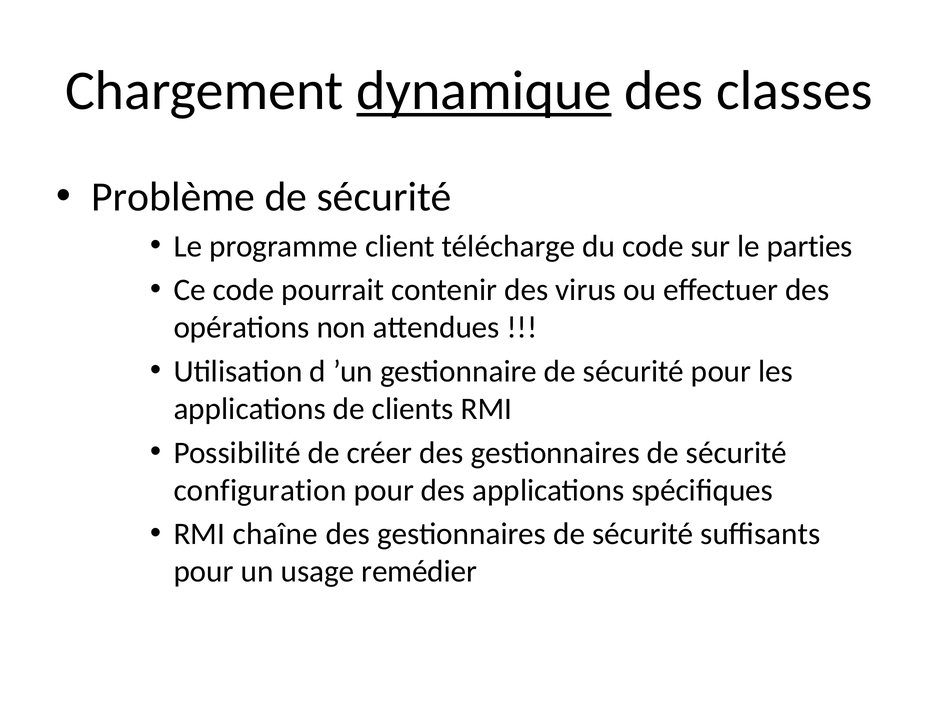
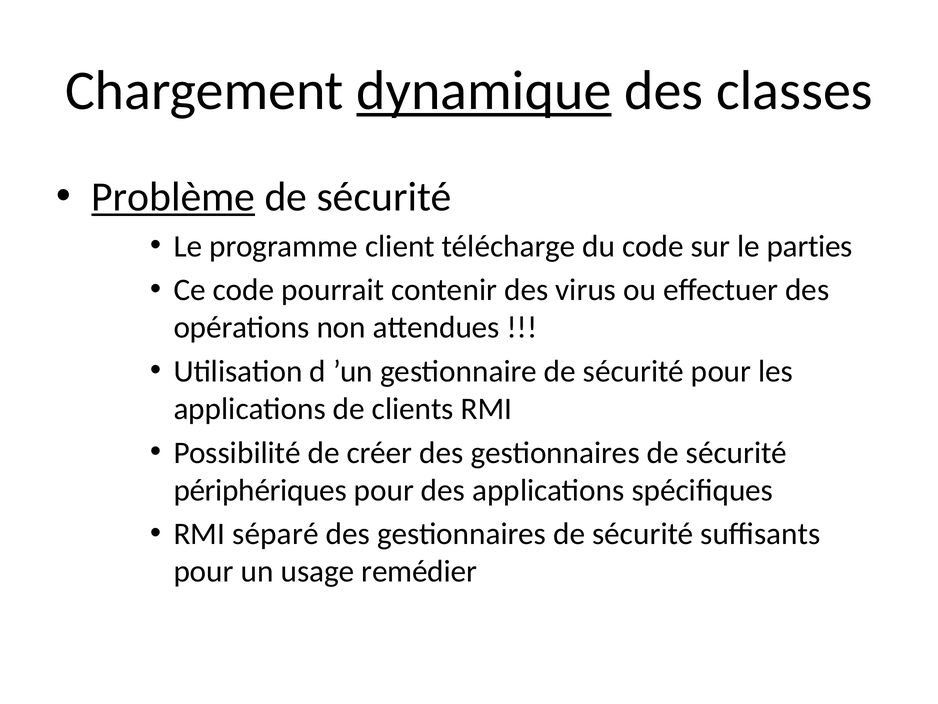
Problème underline: none -> present (173, 197)
configuration: configuration -> périphériques (260, 490)
chaîne: chaîne -> séparé (275, 534)
